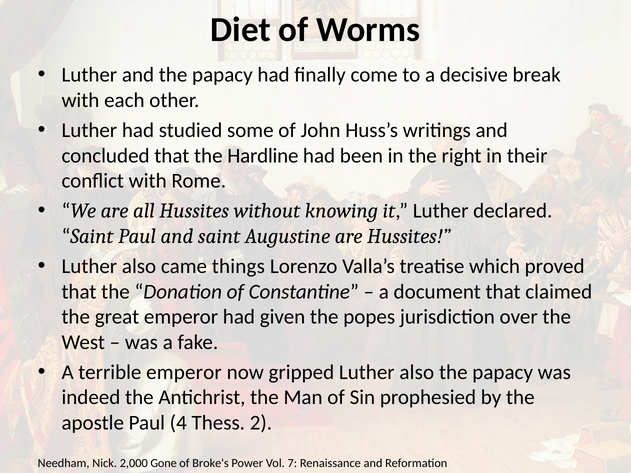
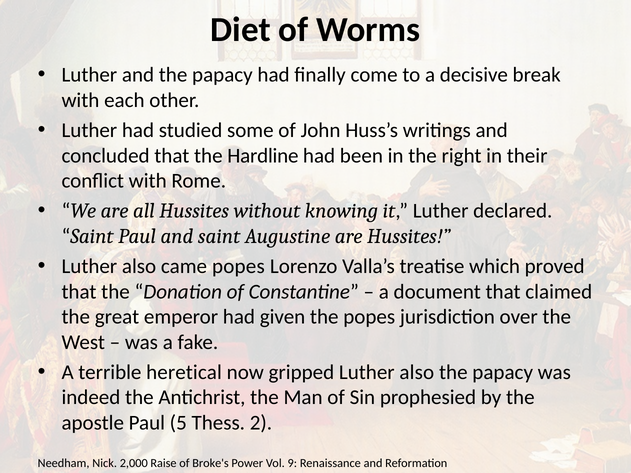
came things: things -> popes (238, 267)
terrible emperor: emperor -> heretical (184, 372)
4: 4 -> 5 (178, 423)
Gone: Gone -> Raise (164, 463)
7: 7 -> 9 (292, 463)
